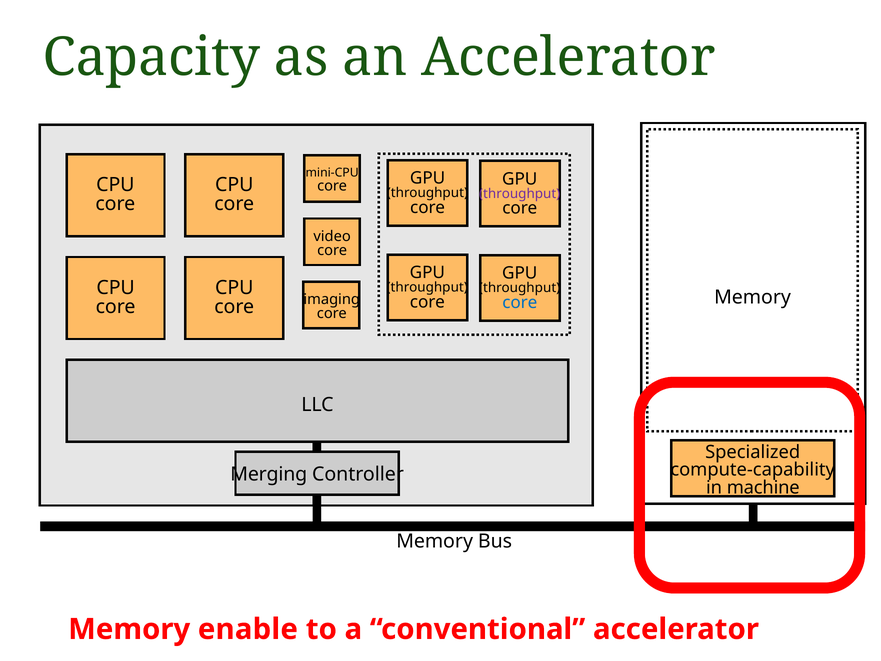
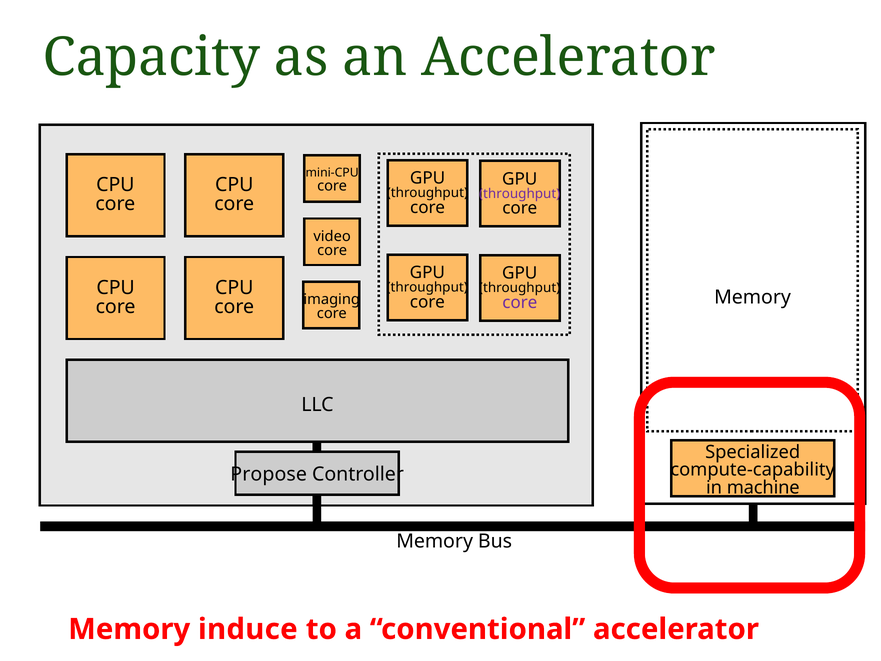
core colour: blue -> purple (520, 302)
Merging: Merging -> Propose (269, 474)
enable: enable -> induce (248, 629)
